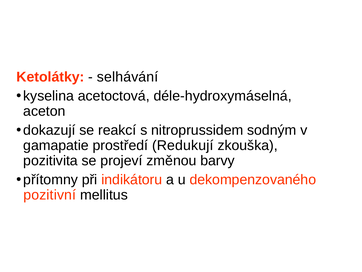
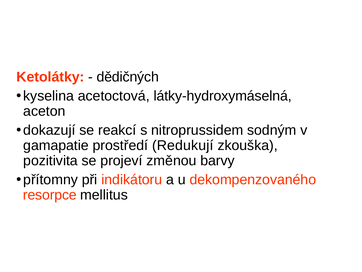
selhávání: selhávání -> dědičných (128, 77)
déle-hydroxymáselná: déle-hydroxymáselná -> látky-hydroxymáselná (223, 96)
pozitivní: pozitivní -> resorpce (50, 195)
